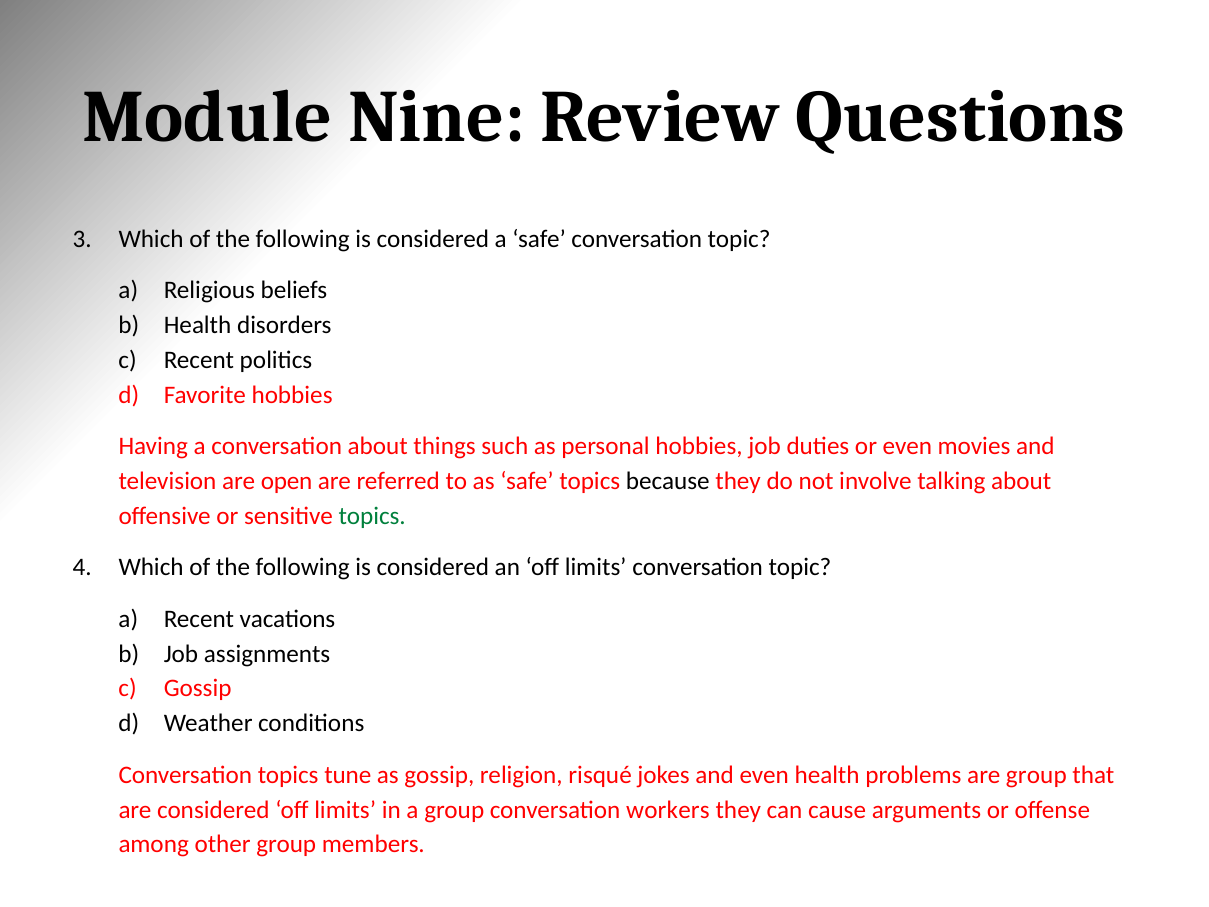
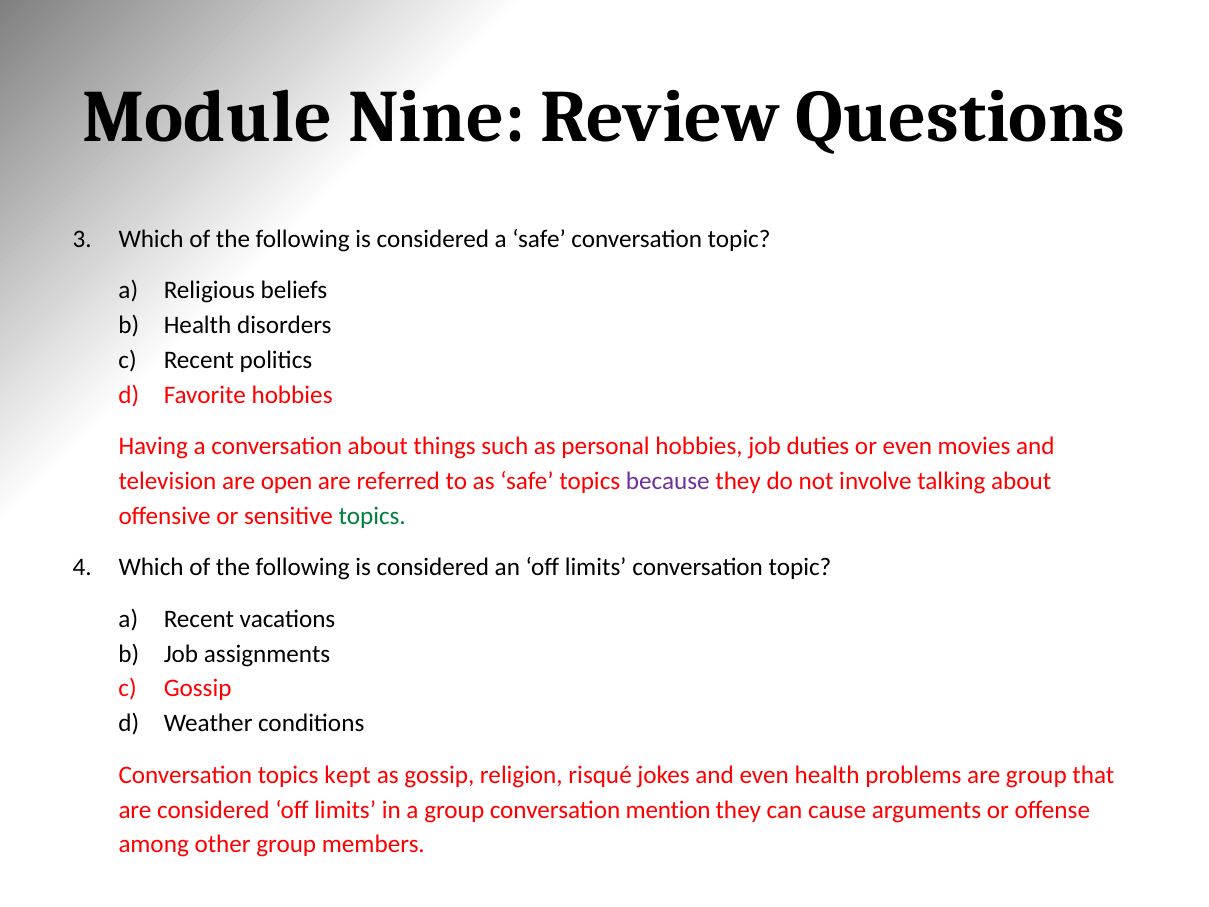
because colour: black -> purple (668, 481)
tune: tune -> kept (348, 775)
workers: workers -> mention (668, 809)
